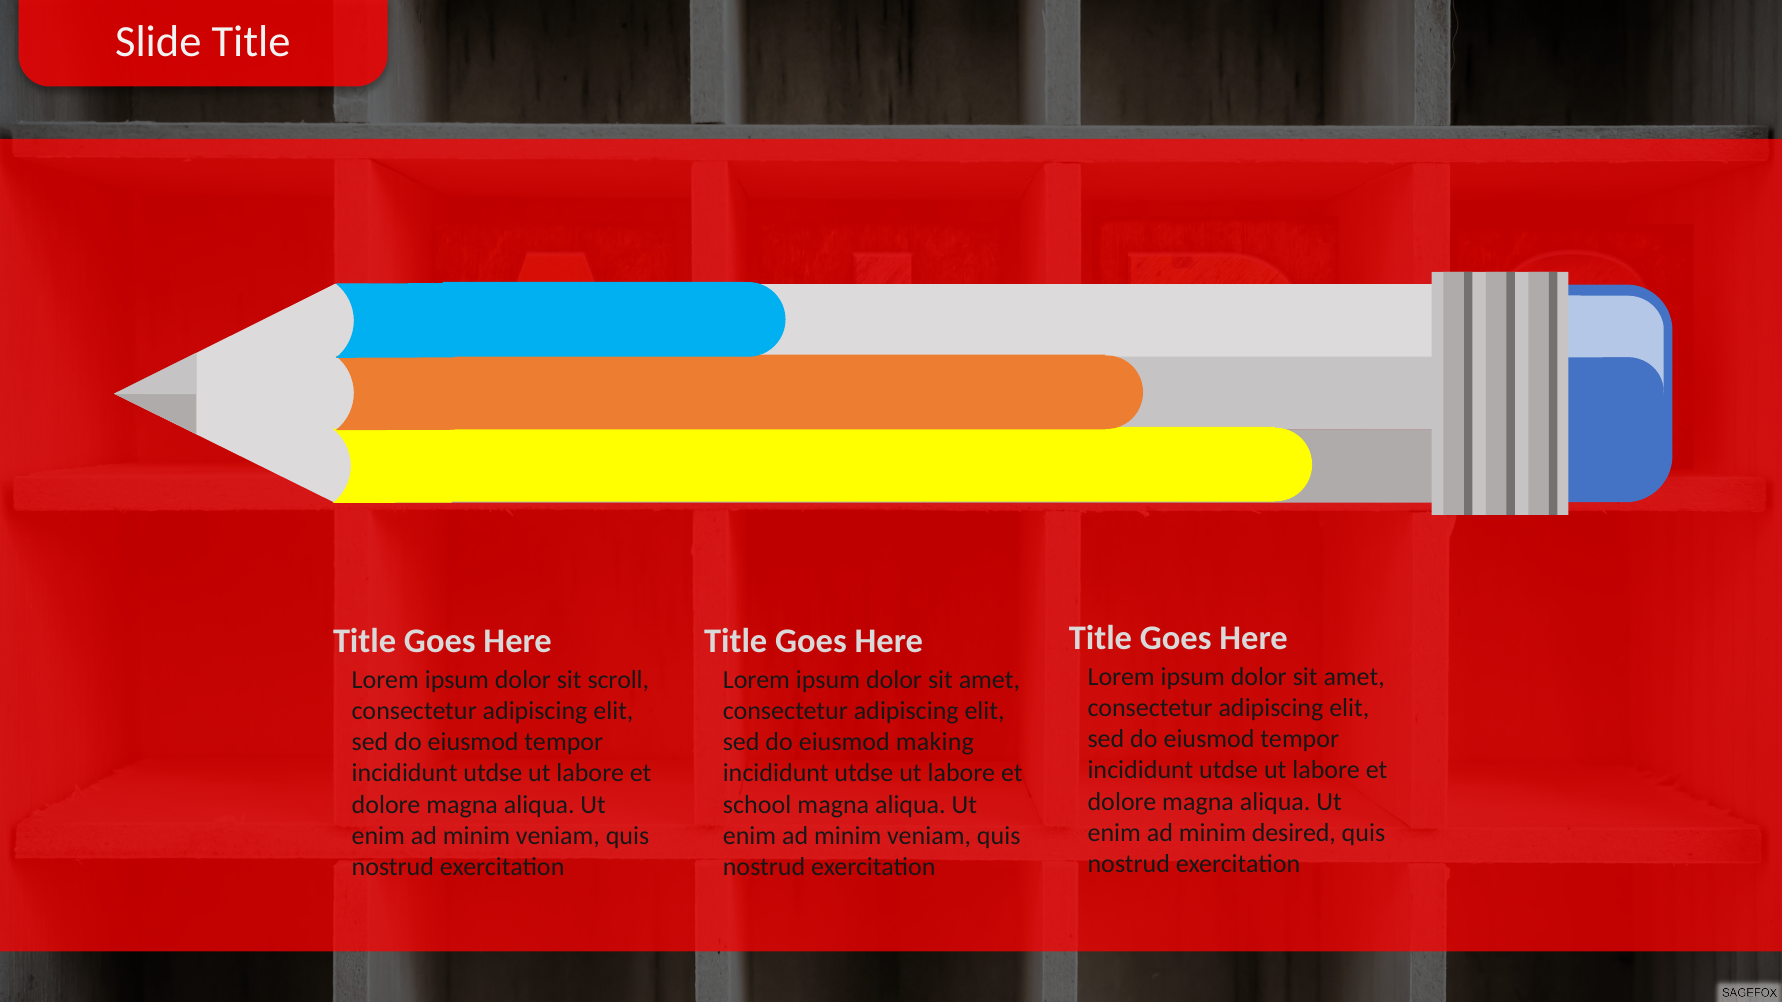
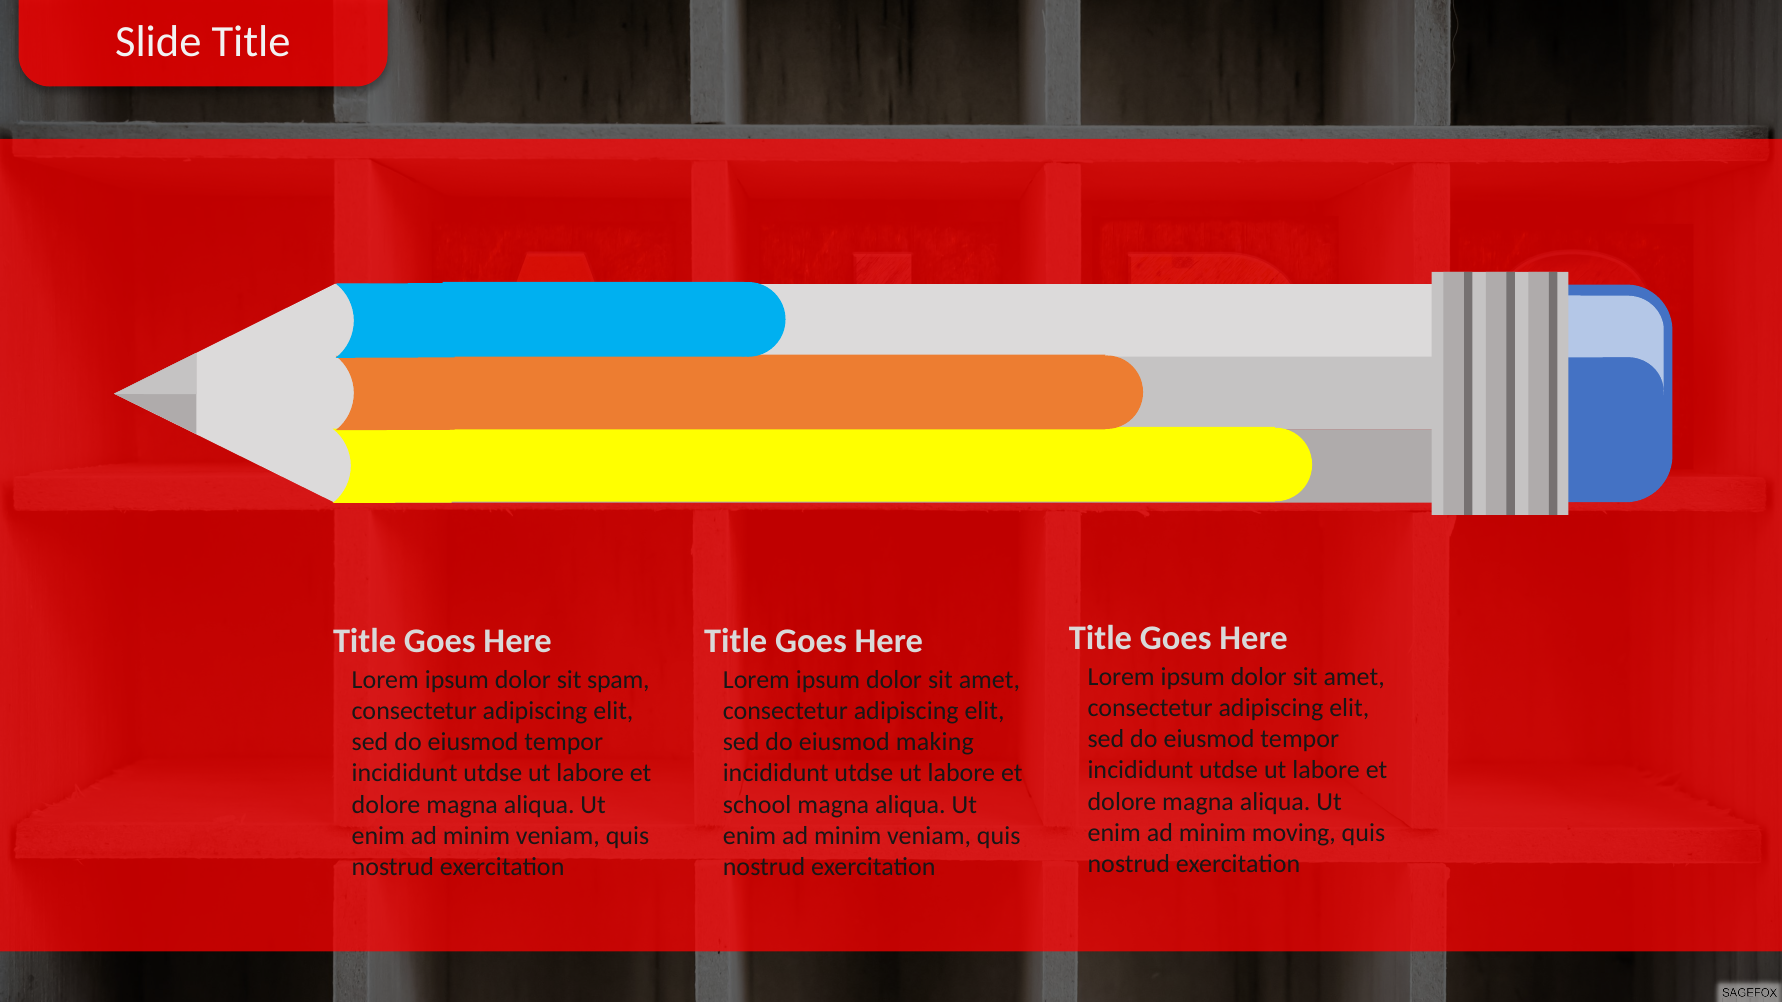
scroll: scroll -> spam (618, 680)
desired: desired -> moving (1294, 833)
